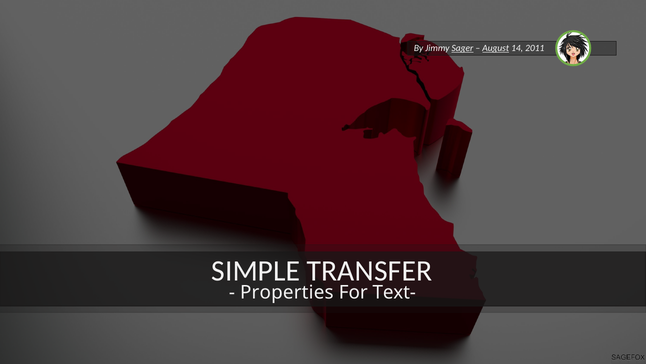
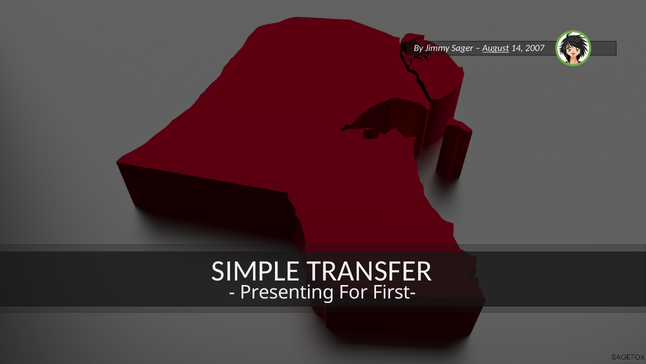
Sager underline: present -> none (462, 48)
2011: 2011 -> 2007 (535, 48)
Properties: Properties -> Presenting (287, 292)
Text-: Text- -> First- (394, 292)
